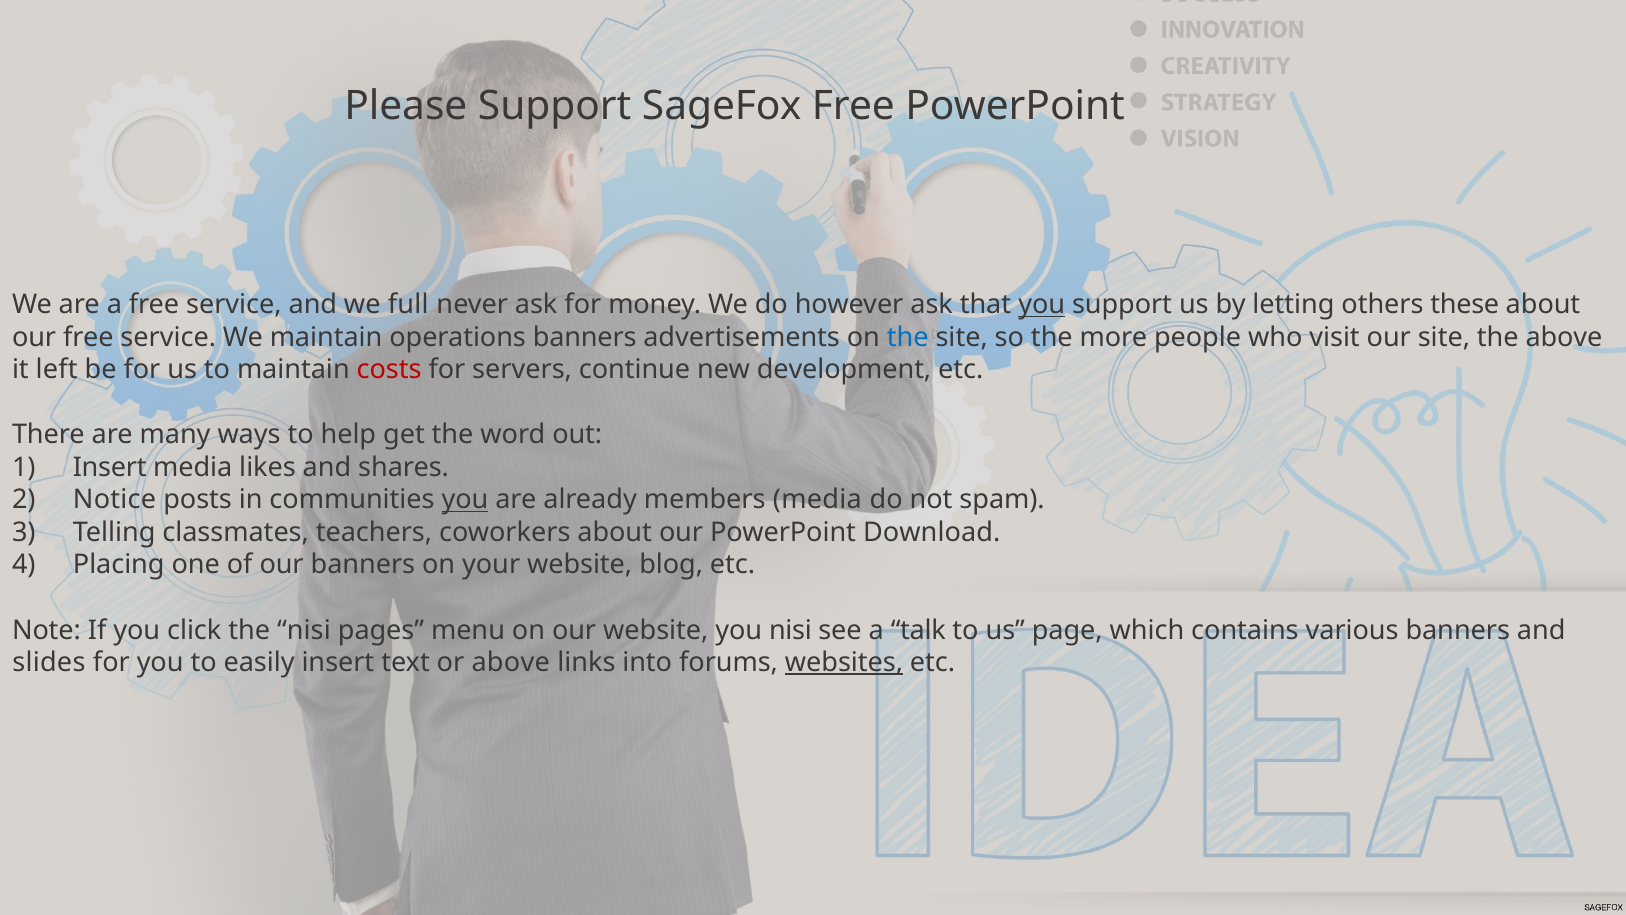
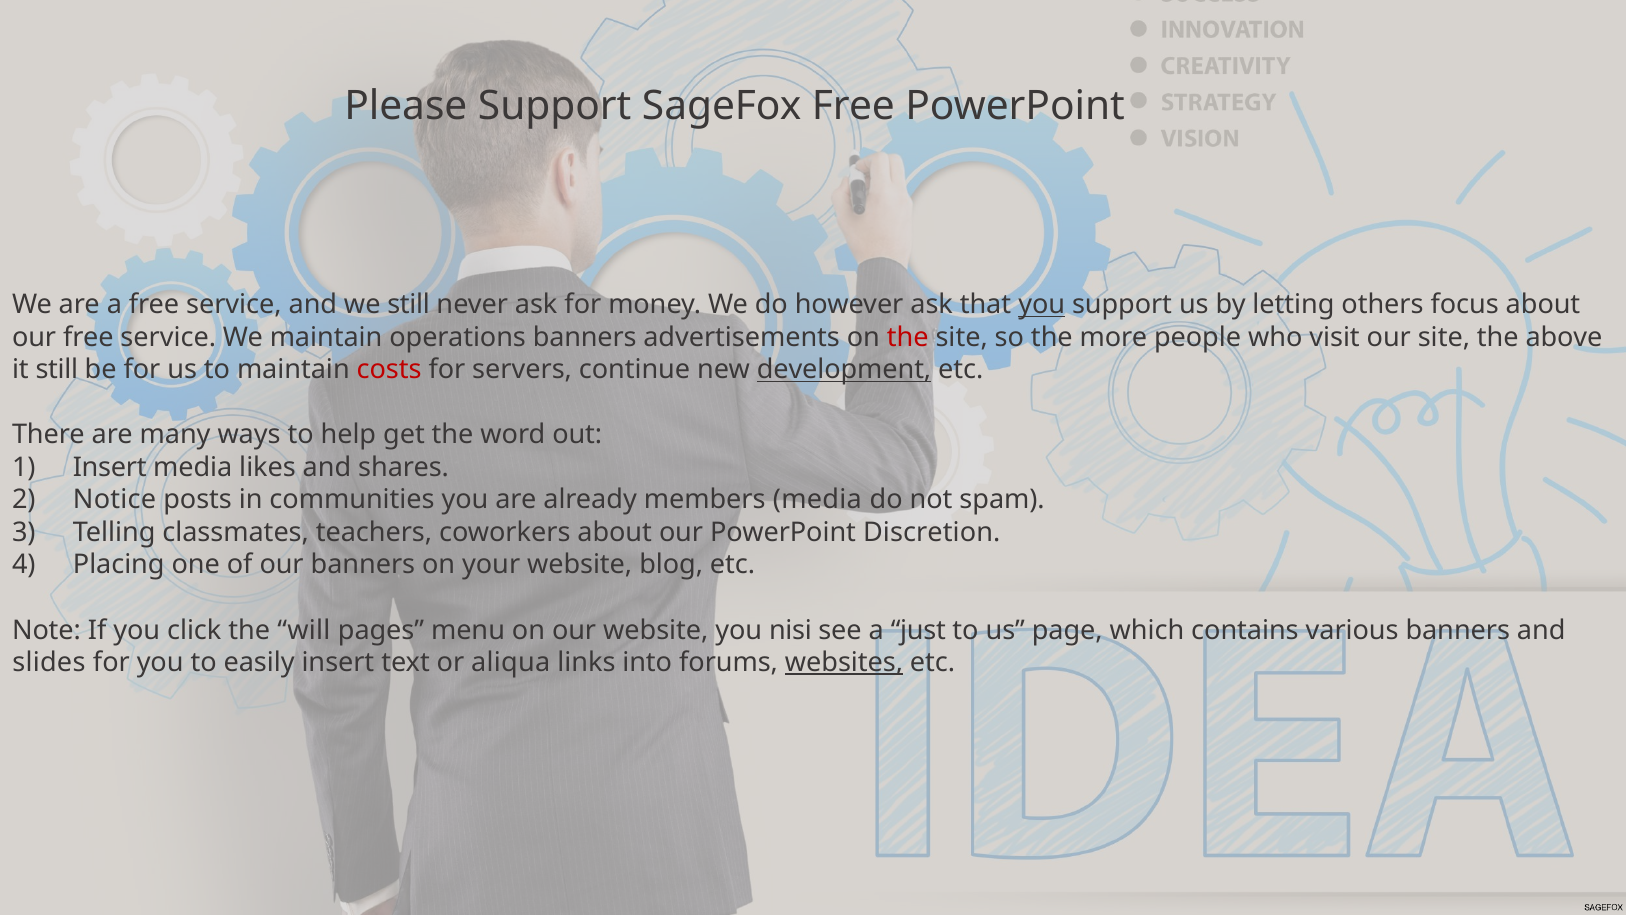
we full: full -> still (409, 305)
these: these -> focus (1465, 305)
the colour: blue -> red (908, 337)
it left: left -> still (57, 370)
development underline: none -> present (844, 370)
you underline: present -> none (465, 500)
Download: Download -> Discretion (932, 532)
the nisi: nisi -> will (304, 630)
talk: talk -> just (918, 630)
or above: above -> aliqua (511, 662)
